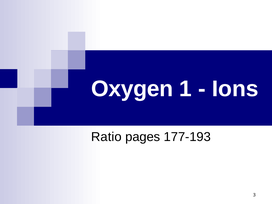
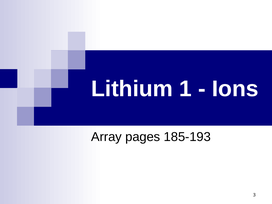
Oxygen: Oxygen -> Lithium (132, 89)
Ratio: Ratio -> Array (106, 137)
177-193: 177-193 -> 185-193 (187, 137)
